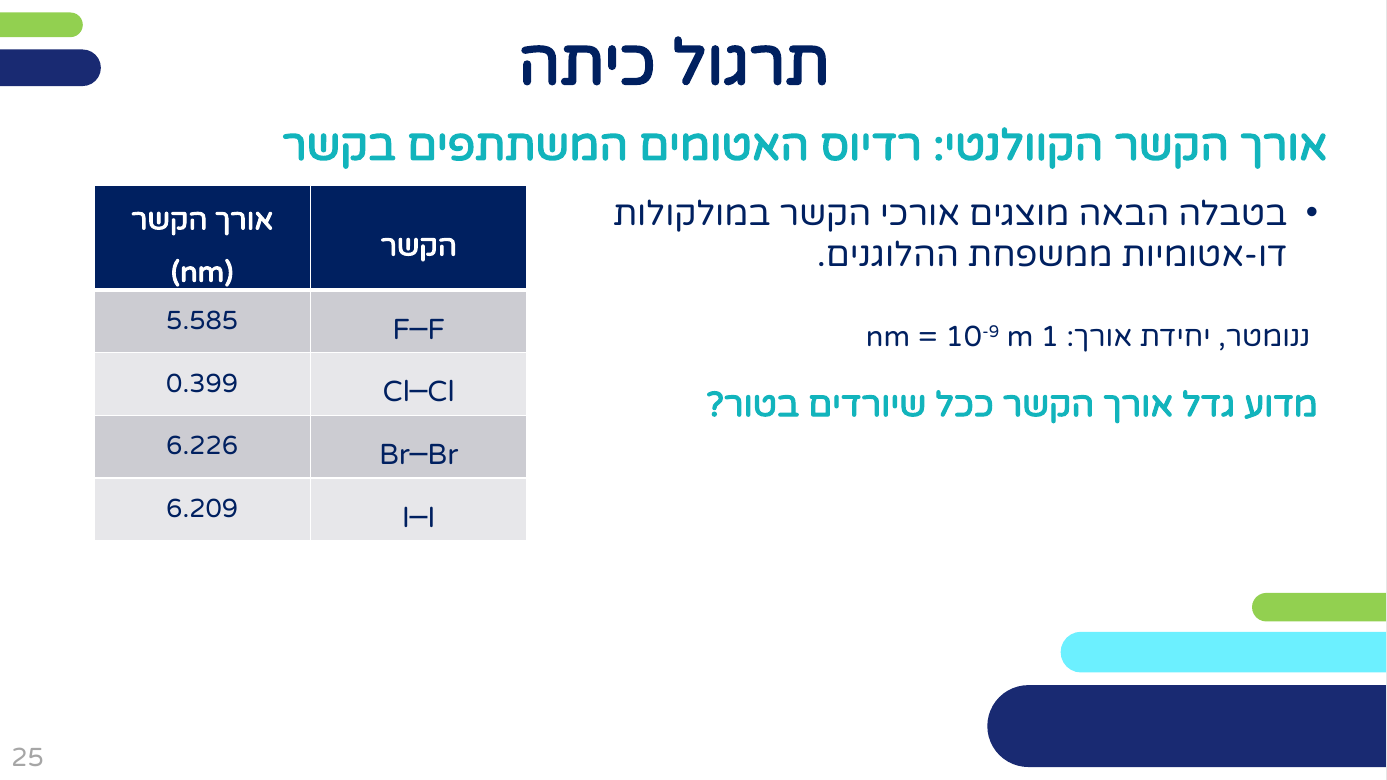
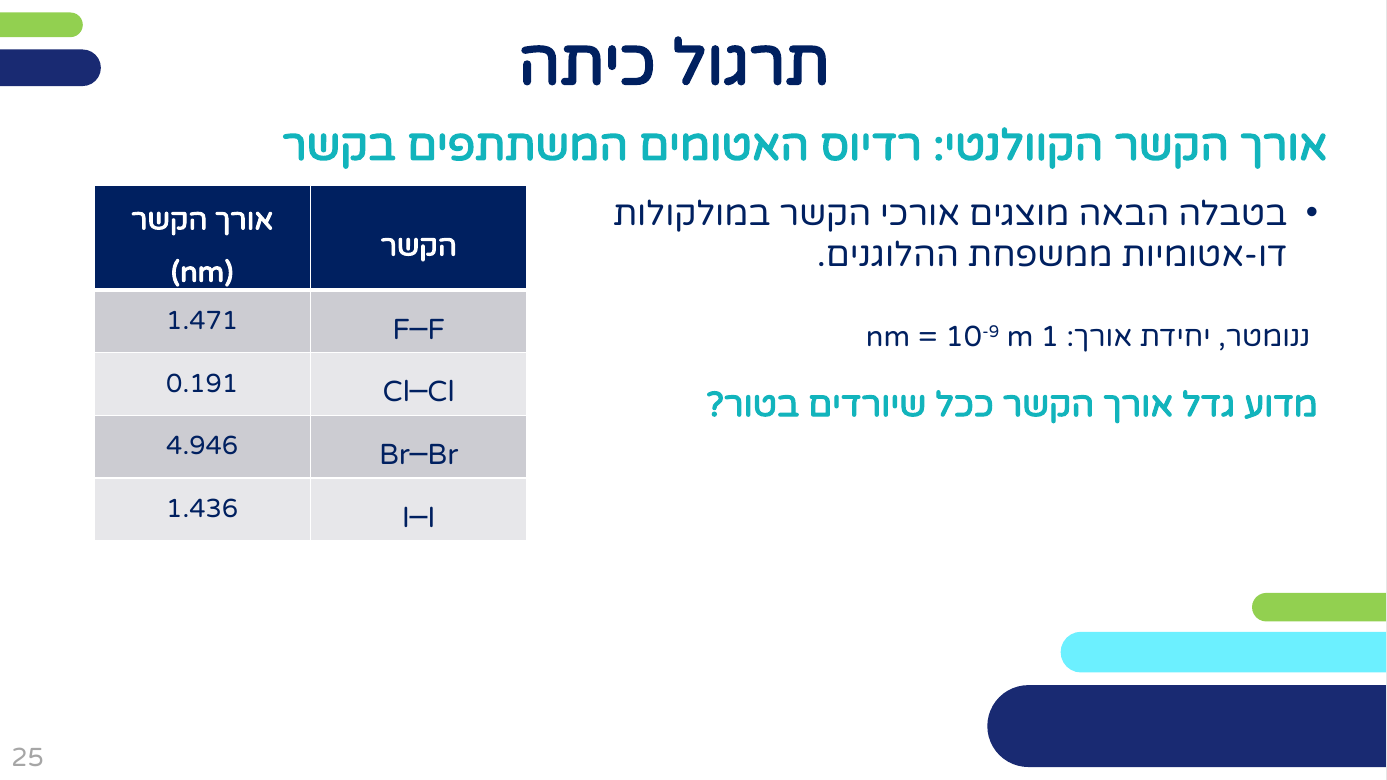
5.585: 5.585 -> 1.471 (202, 321)
0.399: 0.399 -> 0.191 (202, 384)
6.226: 6.226 -> 4.946 (202, 446)
6.209: 6.209 -> 1.436 (202, 509)
